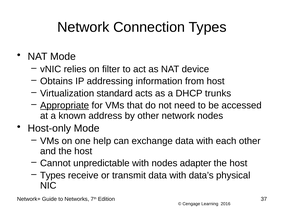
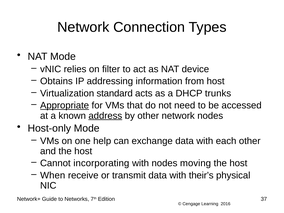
address underline: none -> present (105, 116)
unpredictable: unpredictable -> incorporating (101, 163)
adapter: adapter -> moving (196, 163)
Types: Types -> When (53, 175)
data’s: data’s -> their’s (201, 175)
